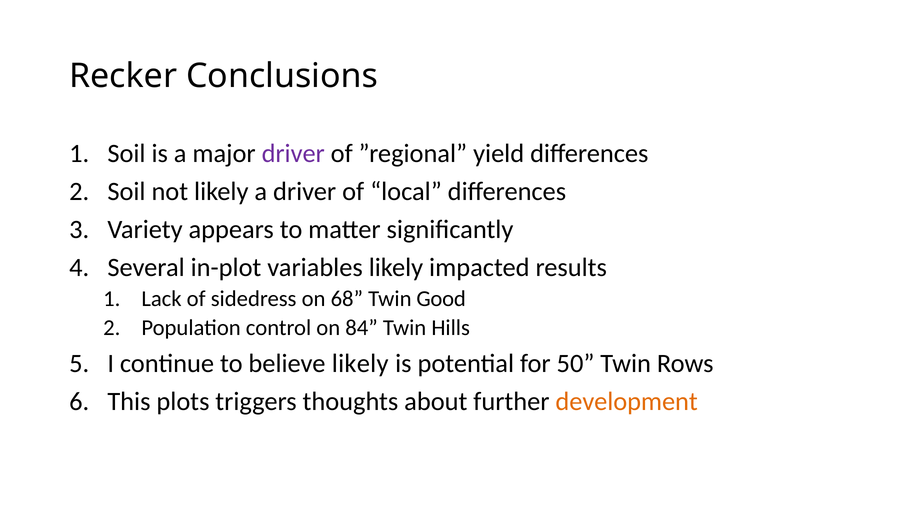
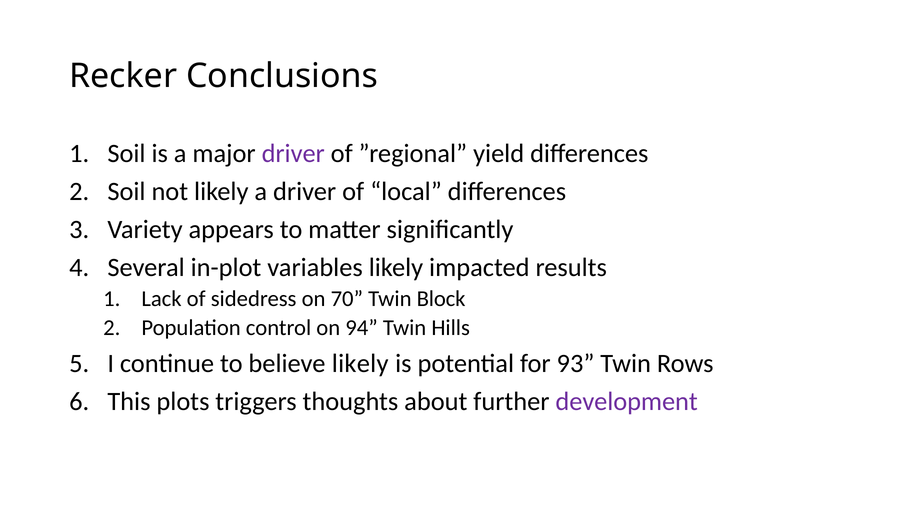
68: 68 -> 70 (347, 299)
Good: Good -> Block (441, 299)
84: 84 -> 94 (362, 328)
50: 50 -> 93 (576, 364)
development colour: orange -> purple (627, 402)
